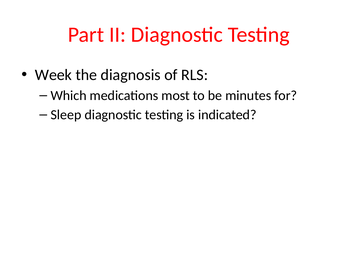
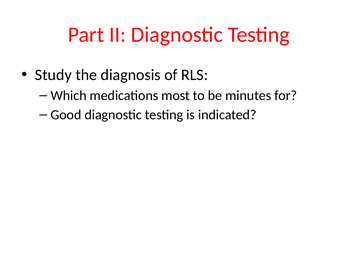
Week: Week -> Study (53, 75)
Sleep: Sleep -> Good (66, 115)
